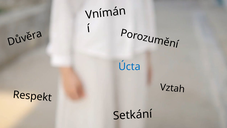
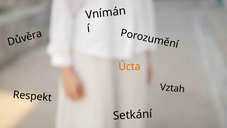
Úcta colour: blue -> orange (129, 66)
